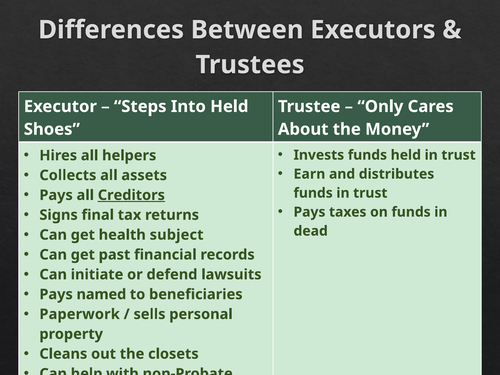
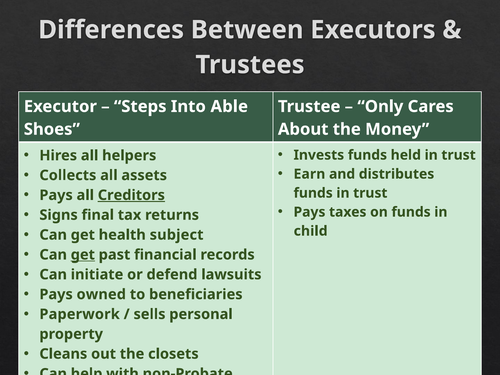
Into Held: Held -> Able (229, 107)
dead: dead -> child (311, 231)
get underline: none -> present (83, 255)
named: named -> owned (101, 294)
